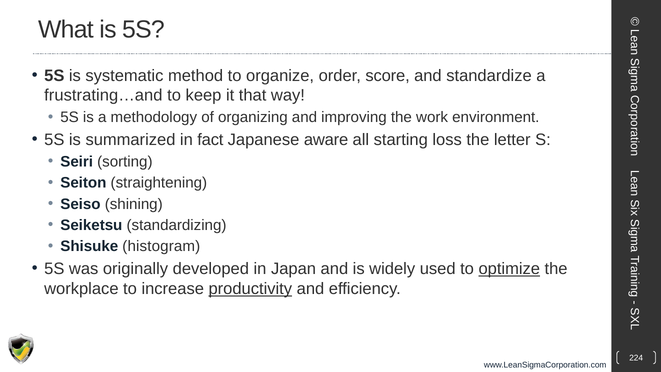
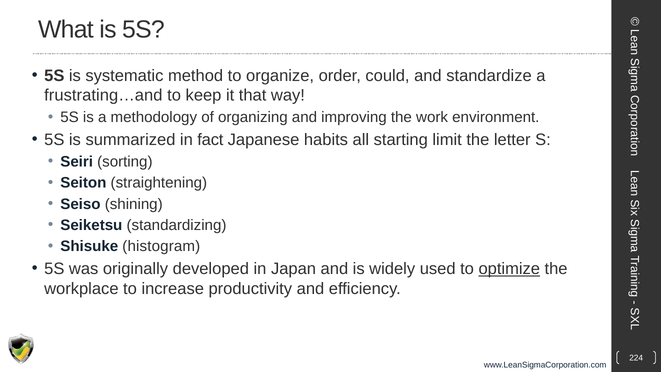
score: score -> could (388, 76)
aware: aware -> habits (326, 140)
loss: loss -> limit (447, 140)
productivity underline: present -> none (250, 288)
